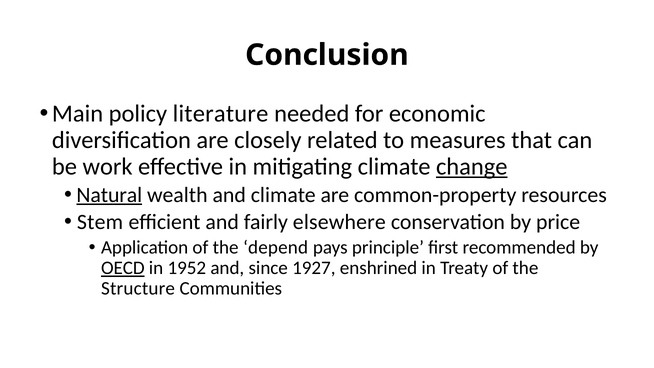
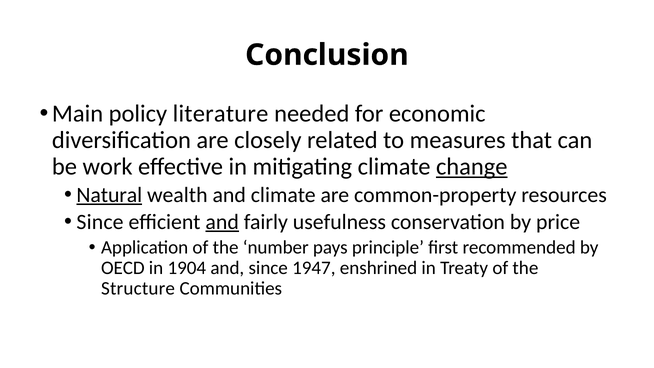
Stem: Stem -> Since (100, 222)
and underline: none -> present (222, 222)
elsewhere: elsewhere -> usefulness (339, 222)
depend: depend -> number (276, 247)
OECD underline: present -> none (123, 268)
1952: 1952 -> 1904 (187, 268)
1927: 1927 -> 1947 (314, 268)
